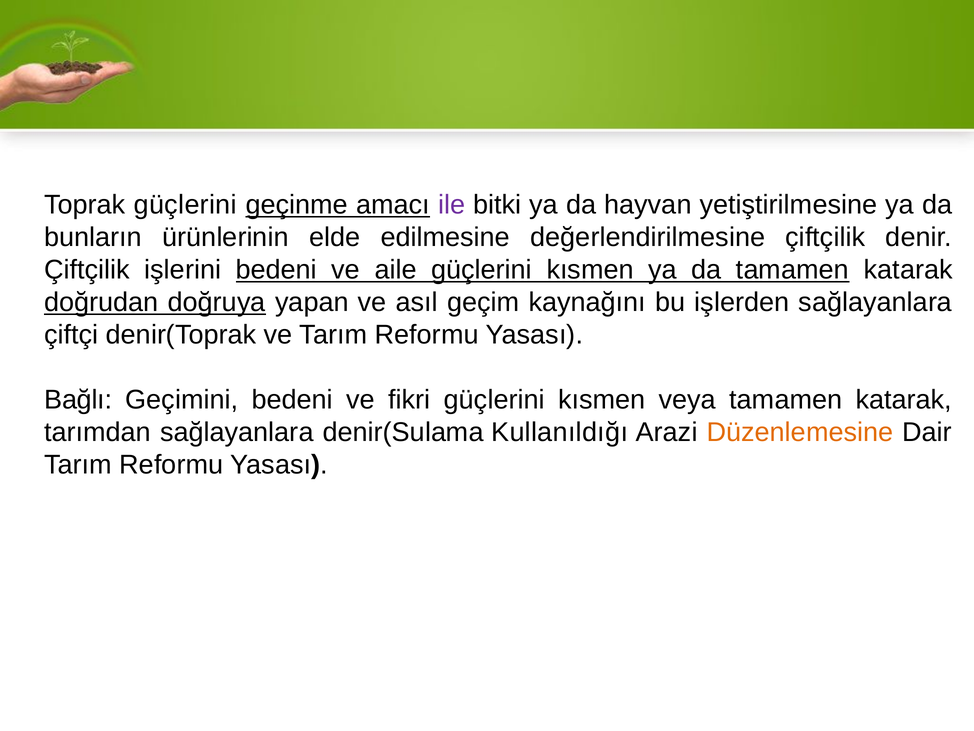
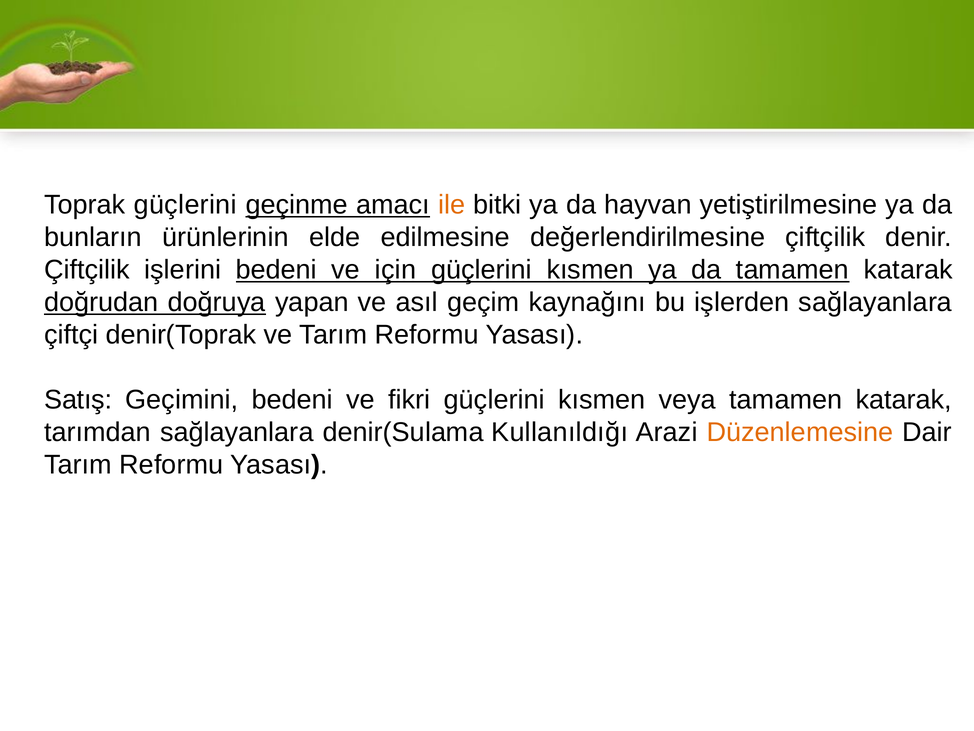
ile colour: purple -> orange (452, 205)
aile: aile -> için (395, 270)
Bağlı: Bağlı -> Satış (78, 400)
